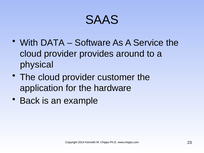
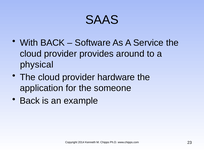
With DATA: DATA -> BACK (53, 43)
customer: customer -> hardware (116, 77)
hardware: hardware -> someone (113, 88)
